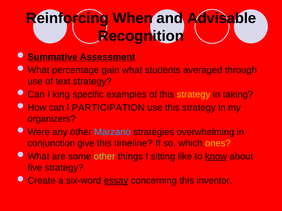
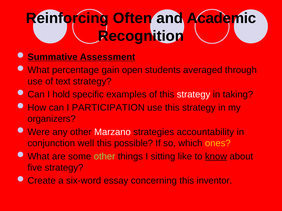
When: When -> Often (133, 18)
Advisable: Advisable -> Academic (222, 18)
what: what -> open (132, 70)
king: king -> hold (61, 95)
strategy colour: yellow -> white (194, 95)
Marzano colour: light blue -> white (112, 132)
overwhelming: overwhelming -> accountability (205, 132)
give: give -> well (86, 144)
timeline: timeline -> possible (134, 144)
essay underline: present -> none (116, 181)
